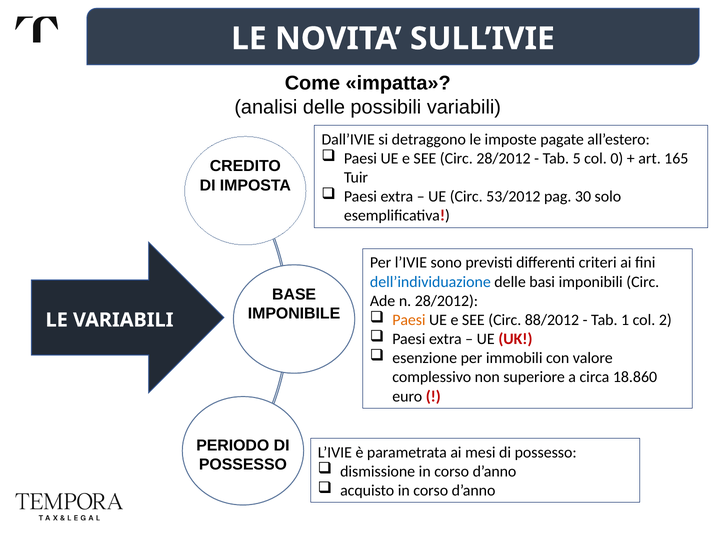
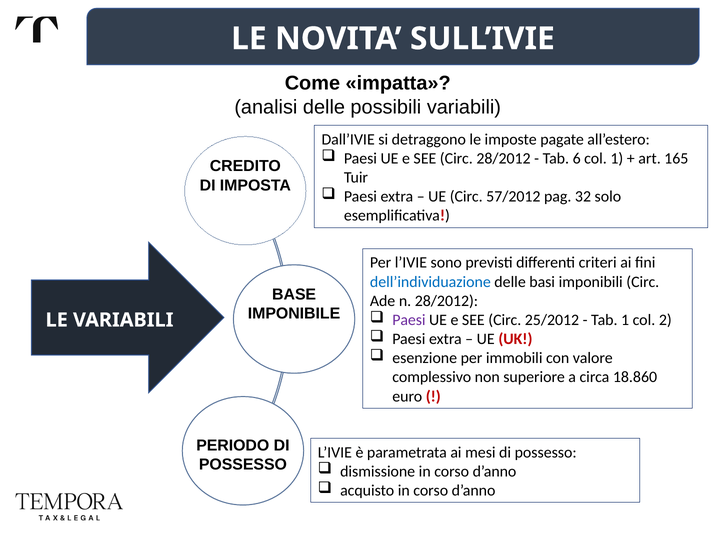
5: 5 -> 6 (577, 158)
col 0: 0 -> 1 (617, 158)
53/2012: 53/2012 -> 57/2012 (513, 197)
30: 30 -> 32 (583, 197)
Paesi colour: orange -> purple (409, 320)
88/2012: 88/2012 -> 25/2012 (552, 320)
